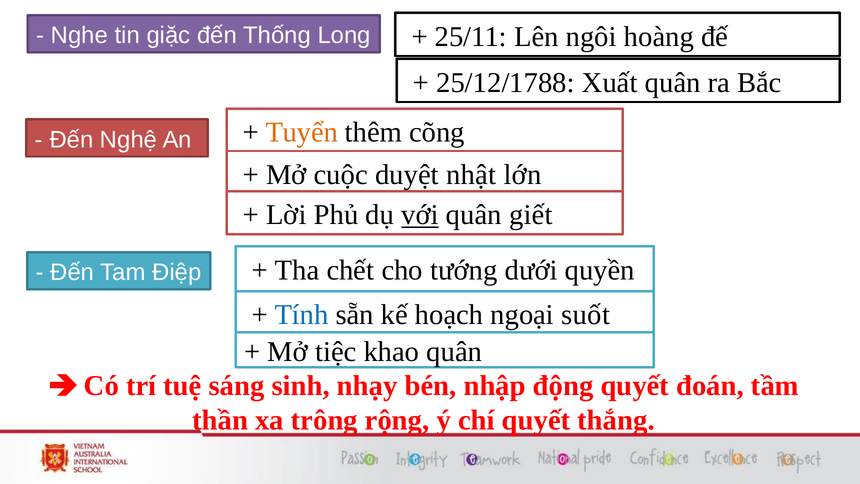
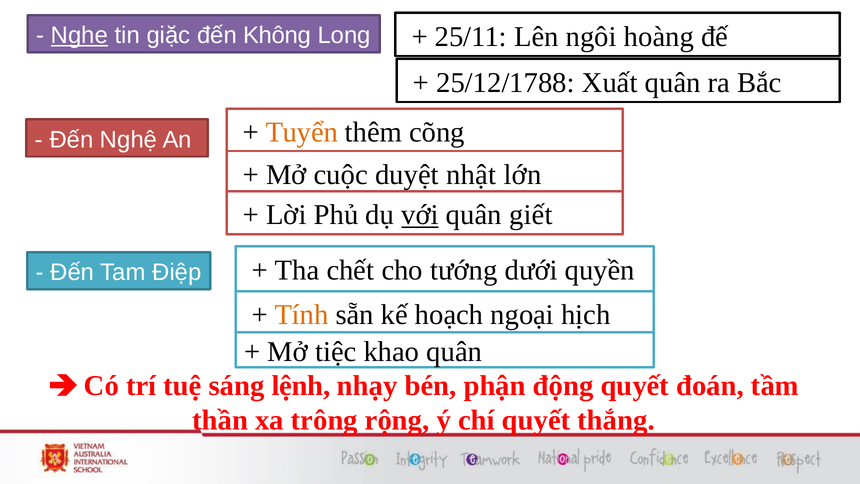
Nghe underline: none -> present (79, 35)
Thống: Thống -> Không (277, 35)
Tính colour: blue -> orange (302, 315)
suốt: suốt -> hịch (586, 315)
sinh: sinh -> lệnh (301, 386)
nhập: nhập -> phận (495, 386)
